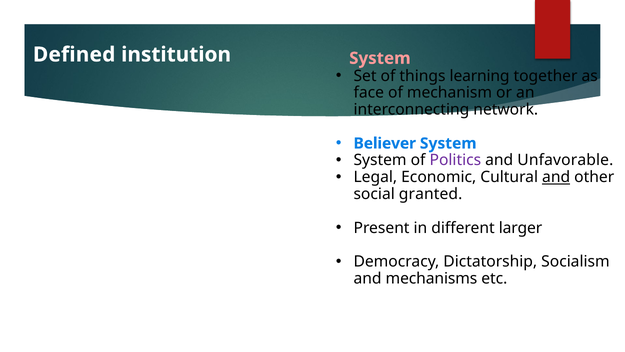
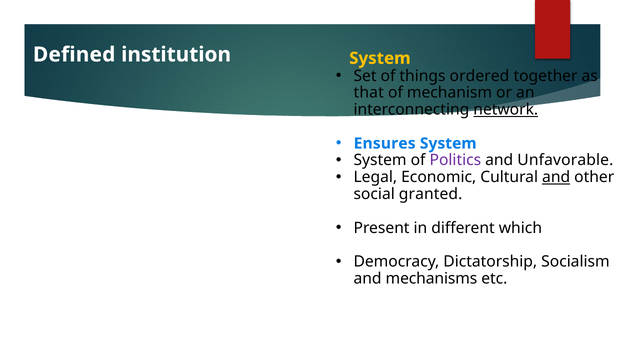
System colour: pink -> yellow (380, 58)
learning: learning -> ordered (479, 76)
face: face -> that (369, 93)
network underline: none -> present (506, 110)
Believer: Believer -> Ensures (385, 143)
larger: larger -> which (520, 228)
